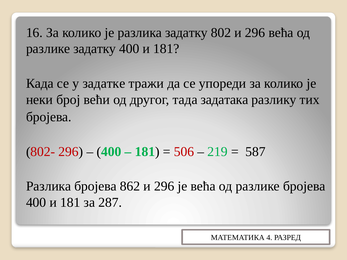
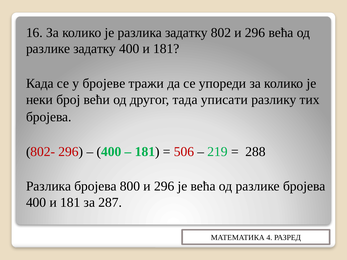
задатке: задатке -> бројеве (104, 83)
задатака: задатака -> уписати (224, 100)
587: 587 -> 288 (255, 152)
862: 862 -> 800 (130, 186)
